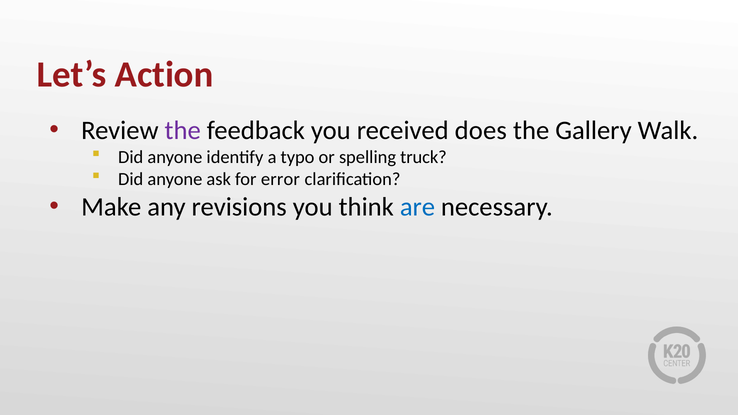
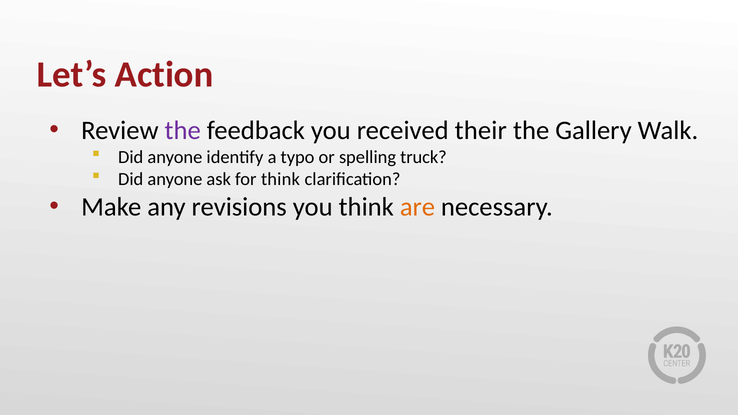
does: does -> their (481, 131)
for error: error -> think (280, 179)
are colour: blue -> orange (417, 207)
